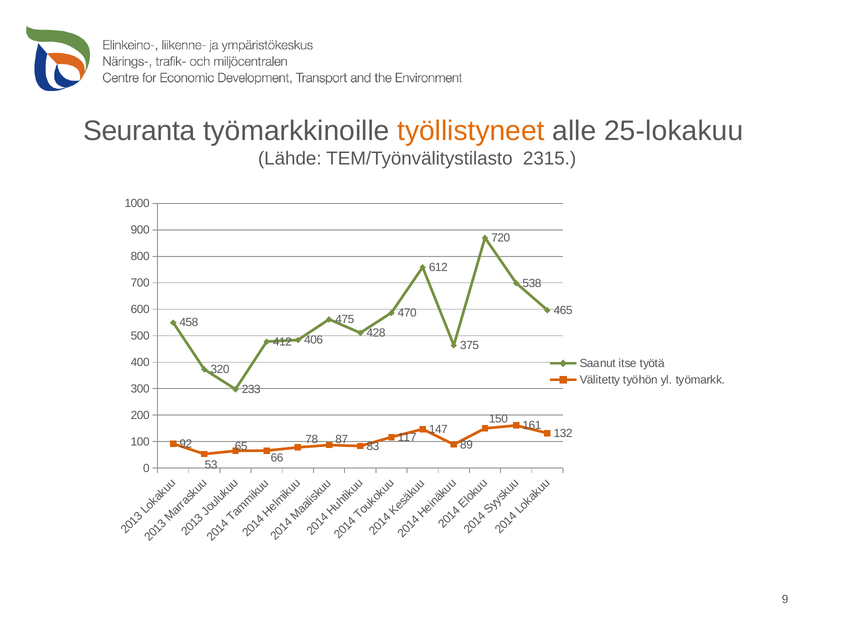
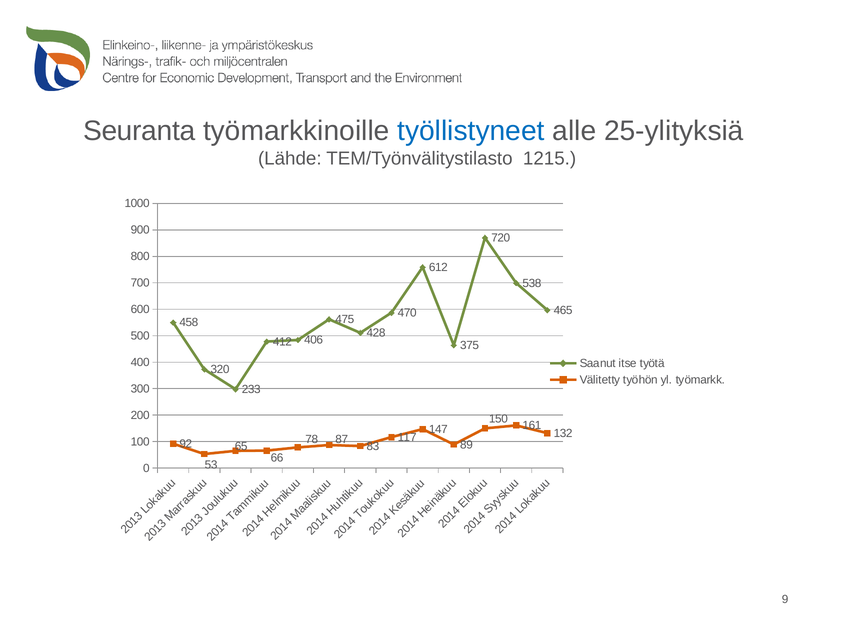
työllistyneet colour: orange -> blue (471, 131)
25-lokakuu: 25-lokakuu -> 25-ylityksiä (674, 131)
2315: 2315 -> 1215 (550, 159)
